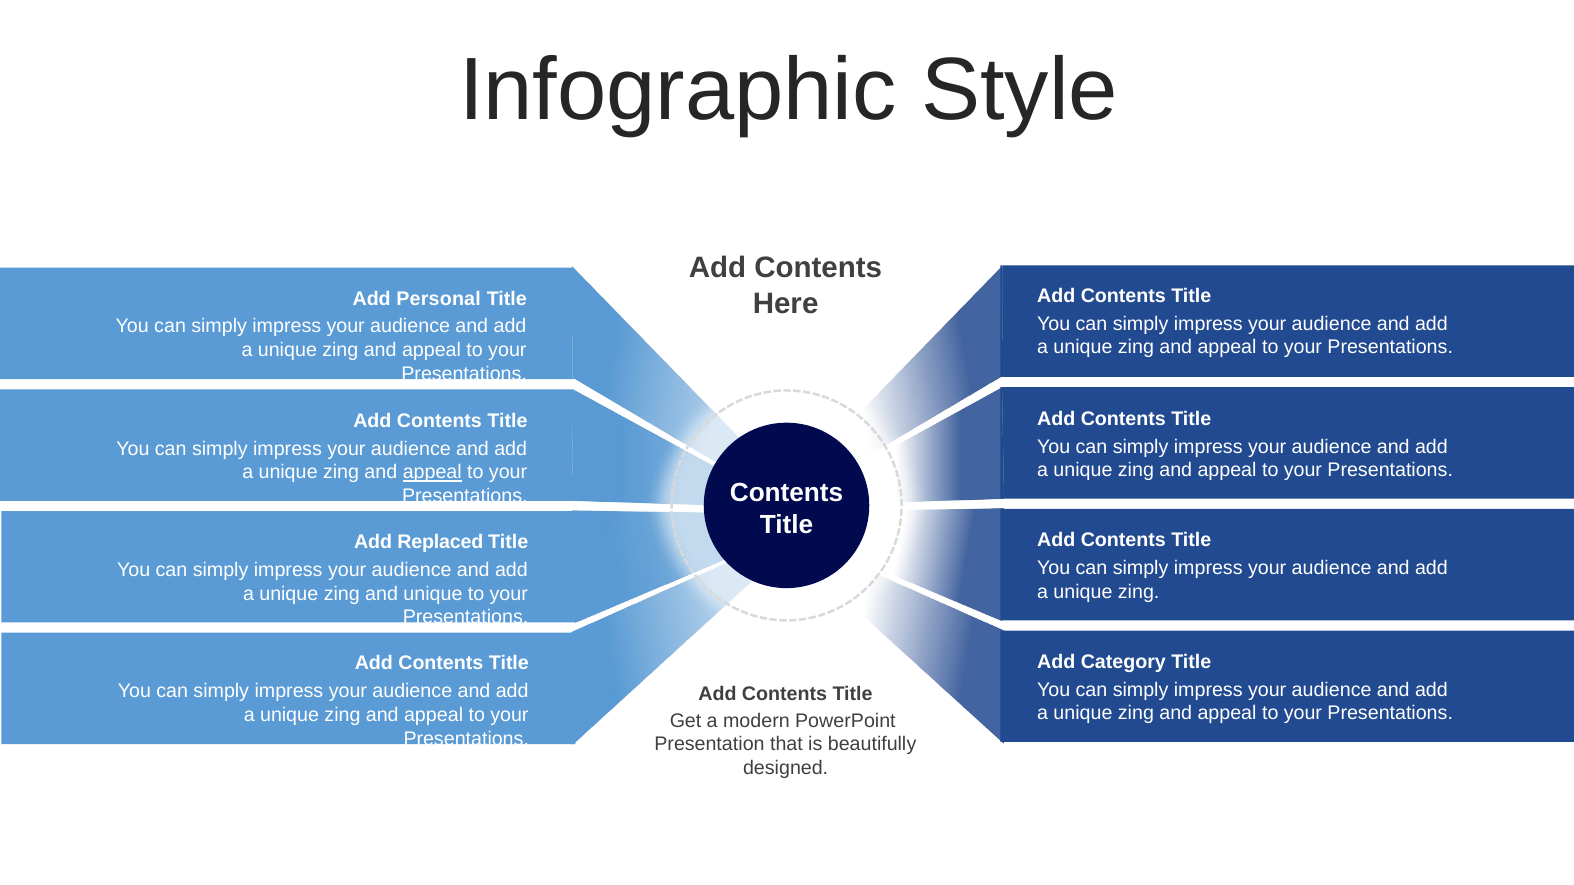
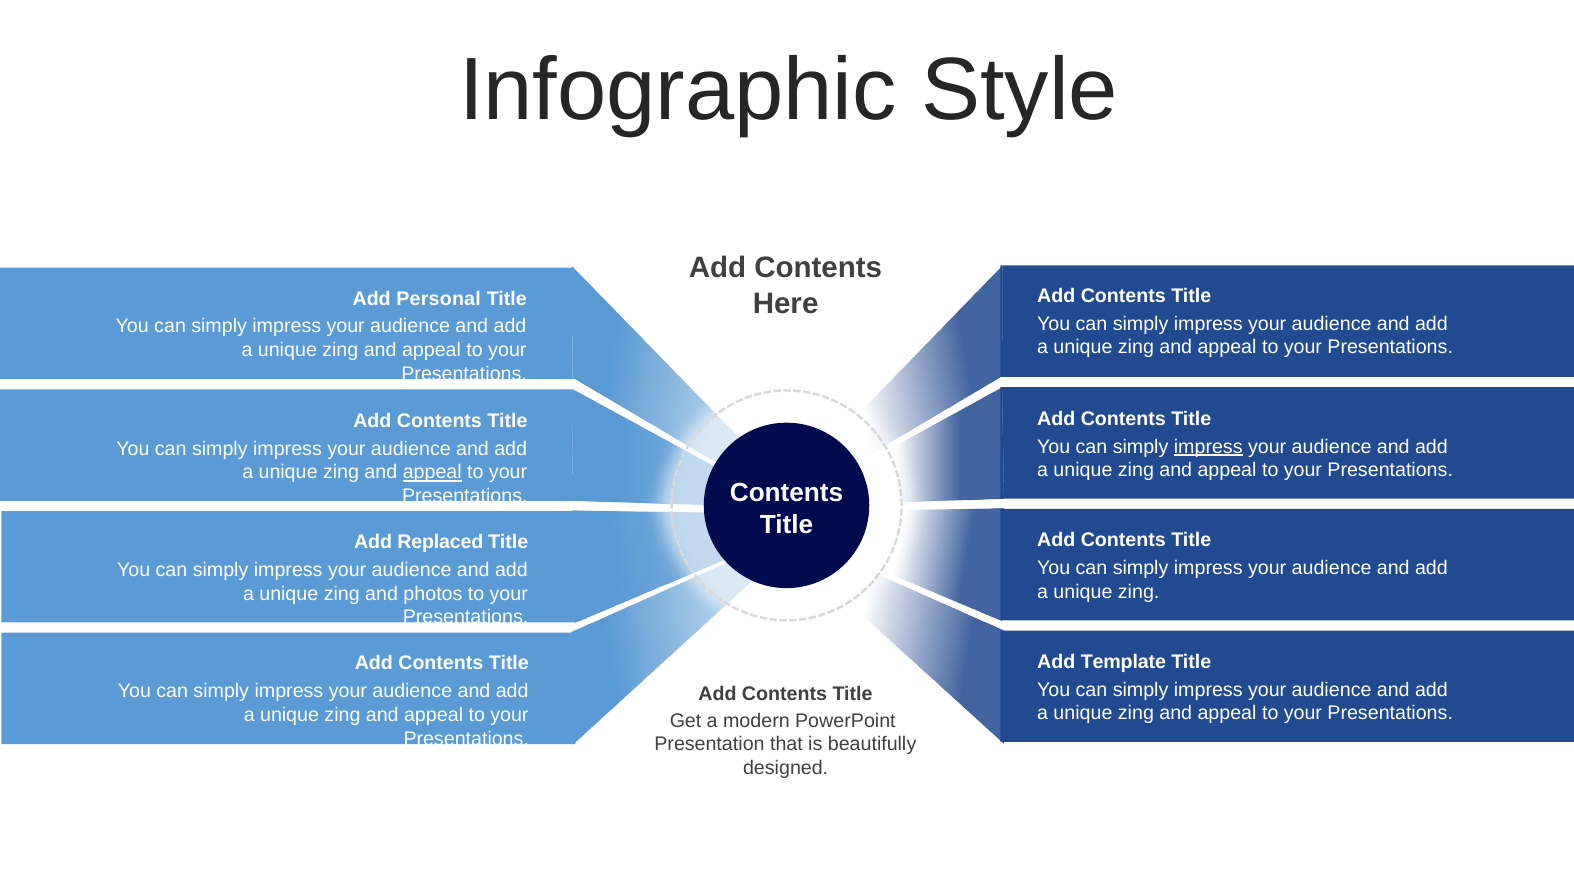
impress underline: none -> present (1208, 447)
and unique: unique -> photos (433, 594)
Category: Category -> Template (1123, 662)
